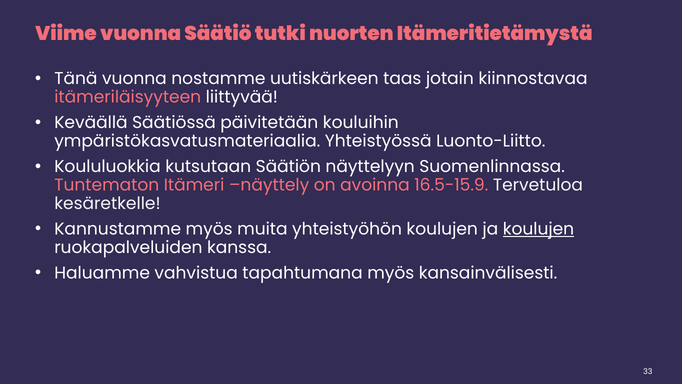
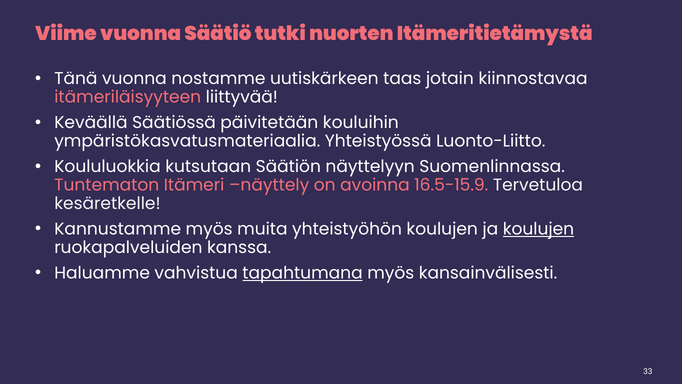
tapahtumana underline: none -> present (303, 273)
